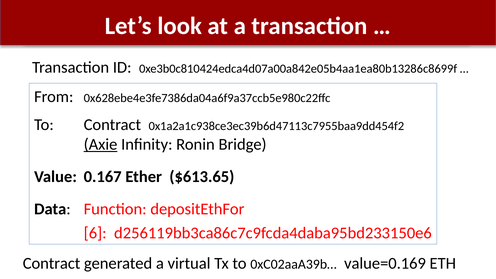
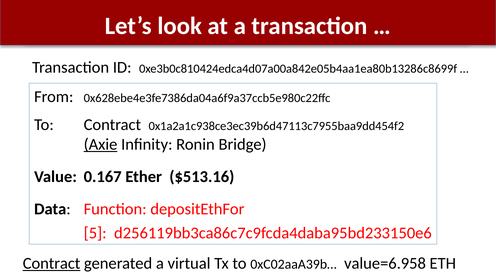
$613.65: $613.65 -> $513.16 (202, 177)
6: 6 -> 5 (95, 233)
Contract underline: none -> present (52, 263)
value=0.169: value=0.169 -> value=6.958 (385, 263)
